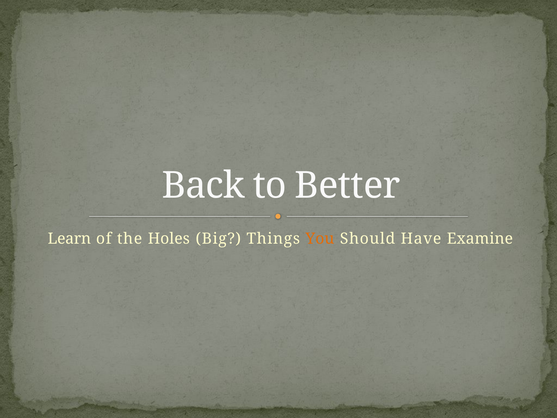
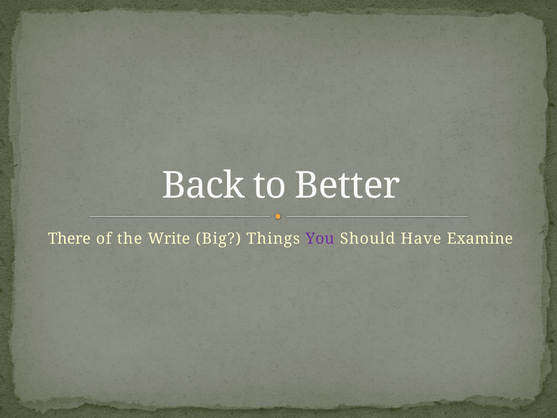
Learn: Learn -> There (69, 239)
Holes: Holes -> Write (169, 239)
You colour: orange -> purple (320, 239)
